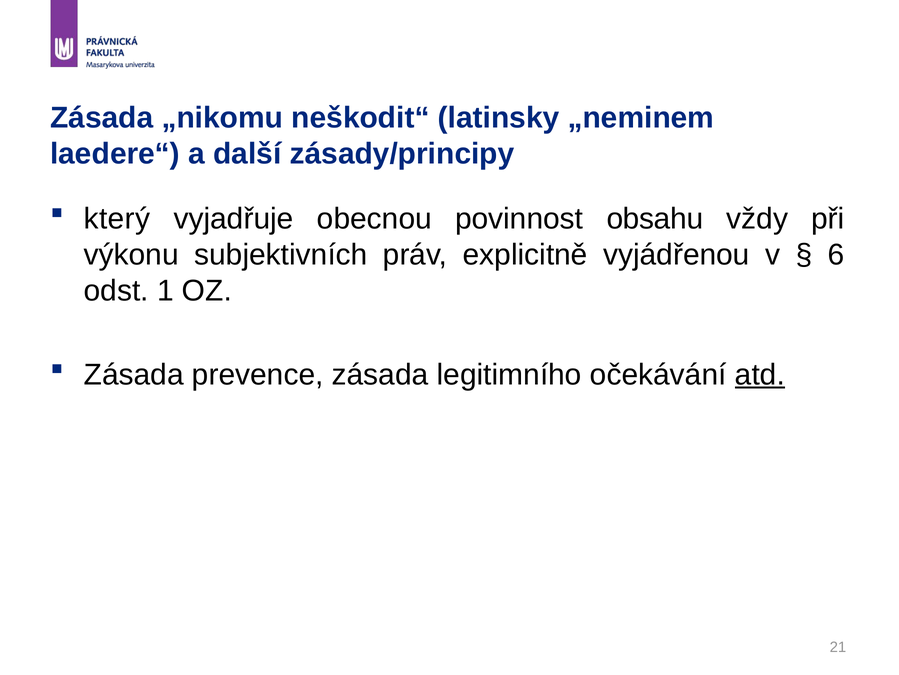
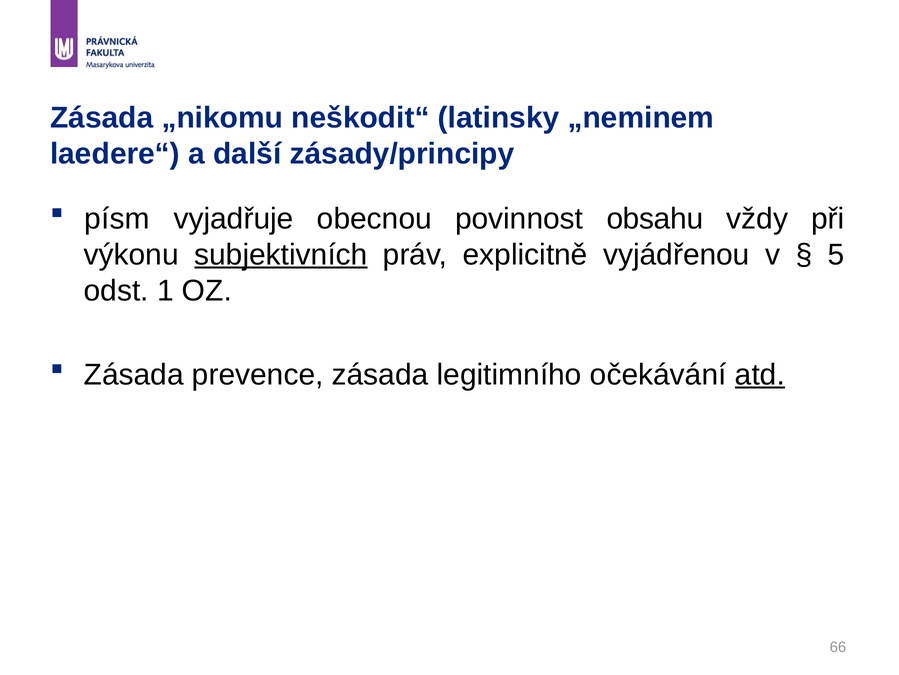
který: který -> písm (117, 218)
subjektivních underline: none -> present (281, 254)
6: 6 -> 5 (836, 254)
21: 21 -> 66 (838, 647)
